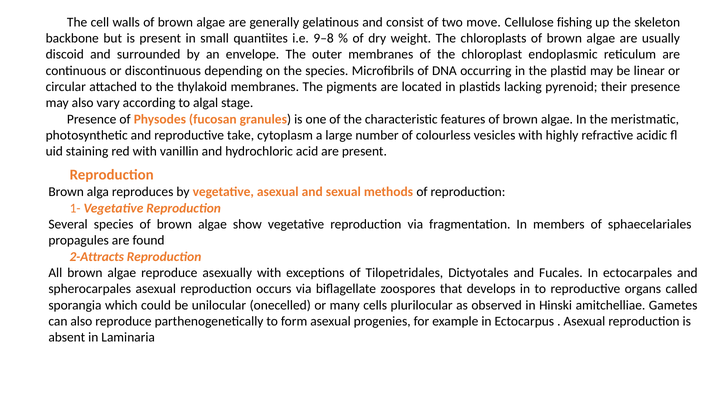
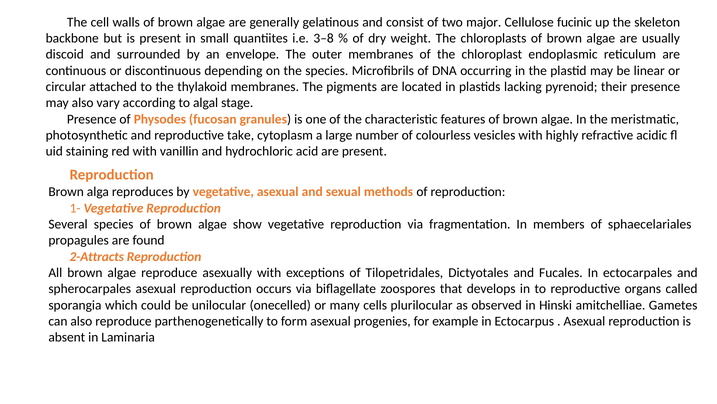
move: move -> major (484, 22)
fishing: fishing -> fucinic (575, 22)
9–8: 9–8 -> 3–8 (324, 38)
